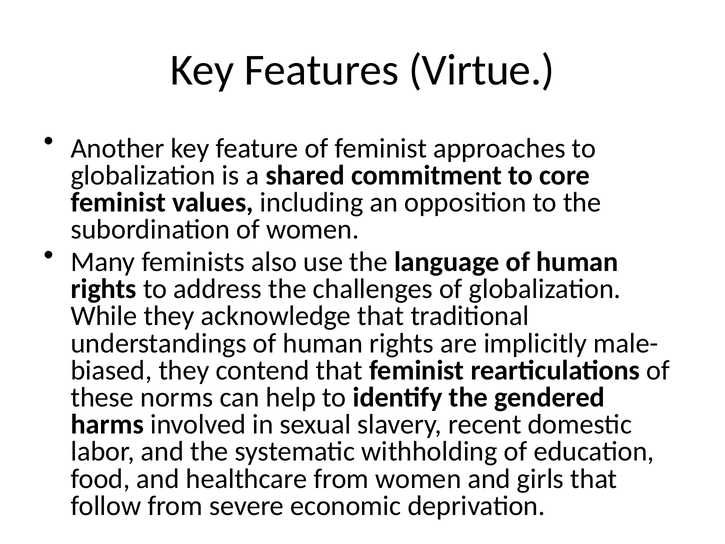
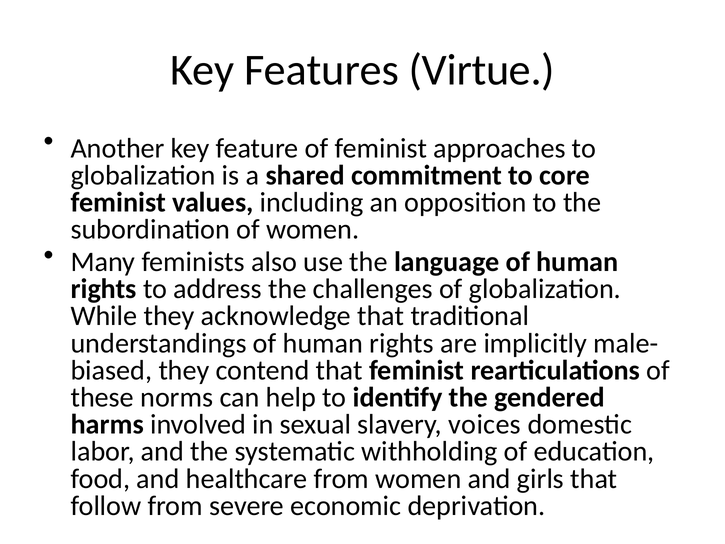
recent: recent -> voices (485, 424)
